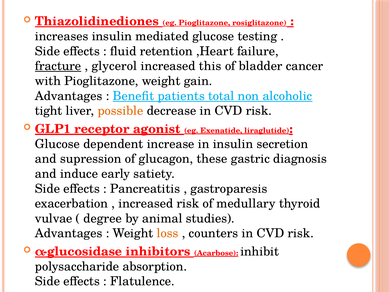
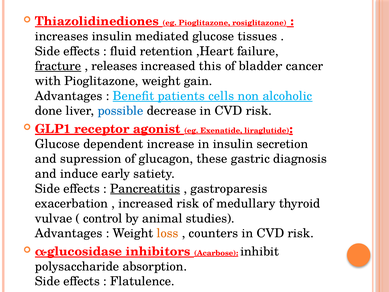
testing: testing -> tissues (257, 36)
glycerol: glycerol -> releases (114, 66)
total: total -> cells (221, 96)
tight: tight -> done (49, 111)
possible colour: orange -> blue (120, 111)
Pancreatitis underline: none -> present (145, 188)
degree: degree -> control (103, 218)
